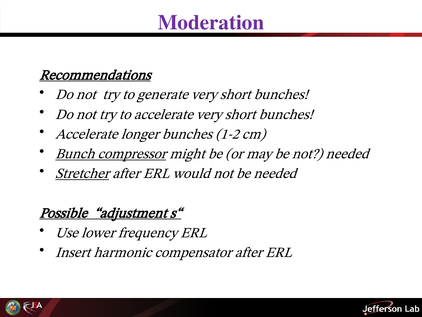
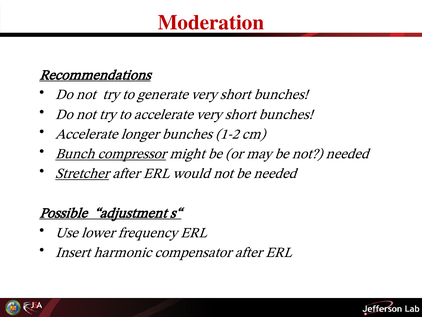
Moderation colour: purple -> red (211, 23)
